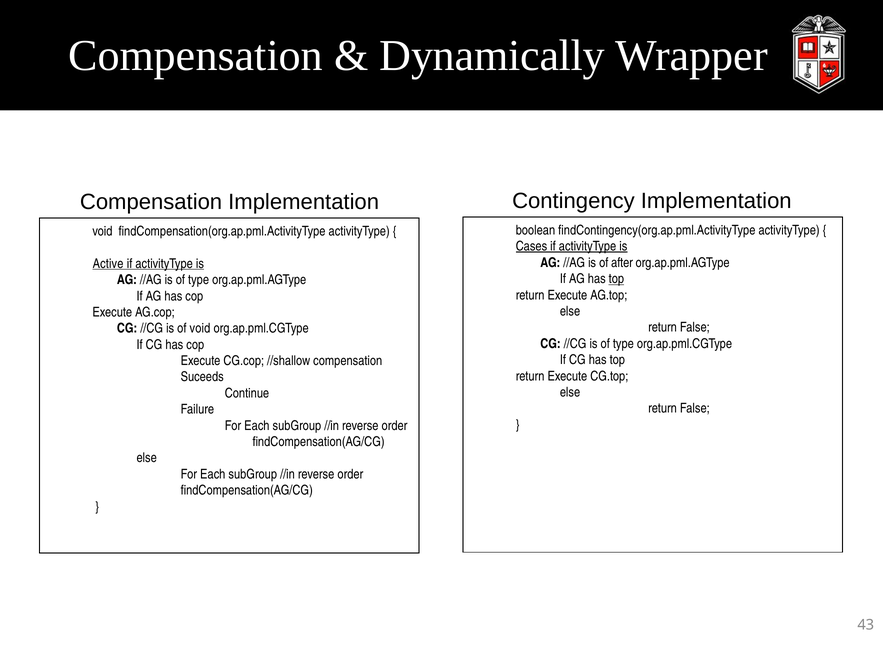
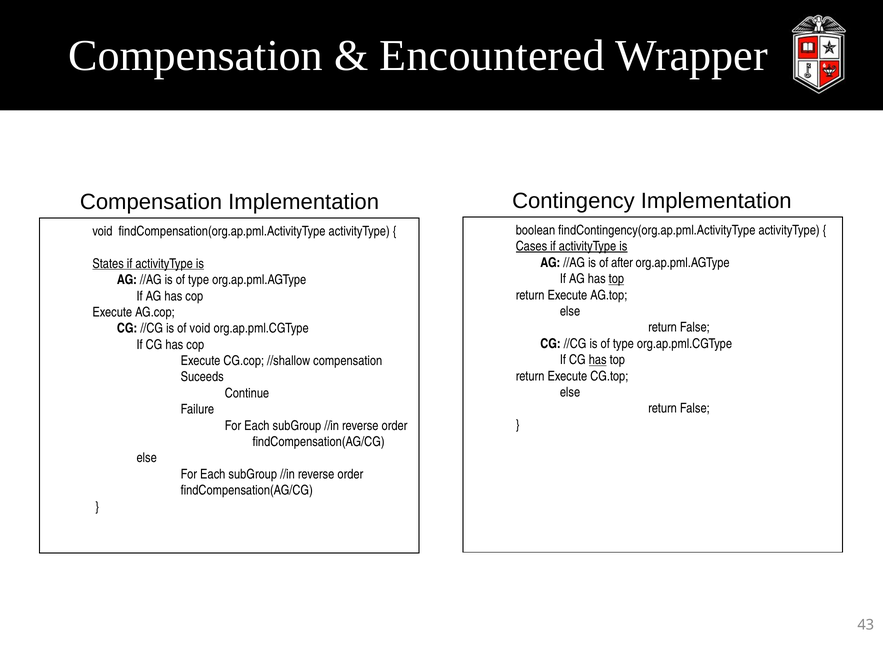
Dynamically: Dynamically -> Encountered (492, 56)
Active: Active -> States (108, 264)
has underline: none -> present (598, 360)
